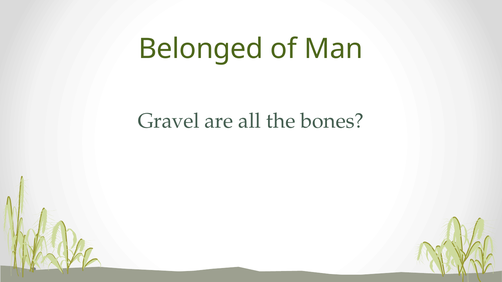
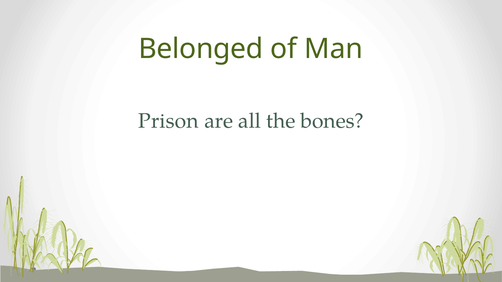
Gravel: Gravel -> Prison (168, 121)
